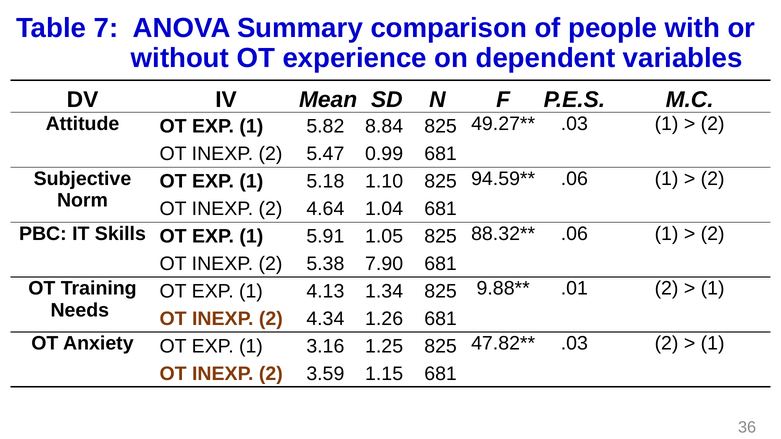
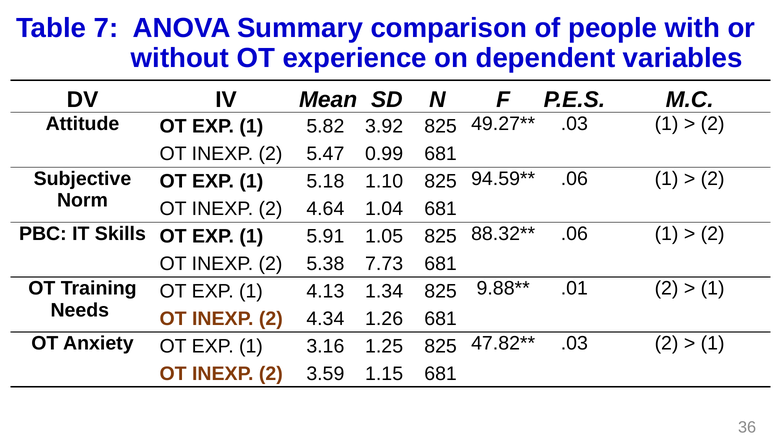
8.84: 8.84 -> 3.92 (384, 127)
7.90: 7.90 -> 7.73 (384, 264)
